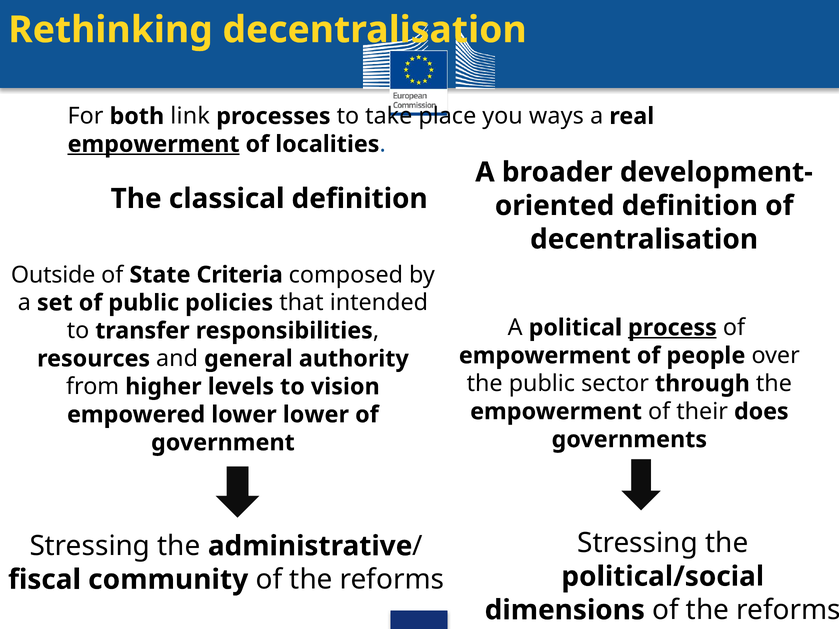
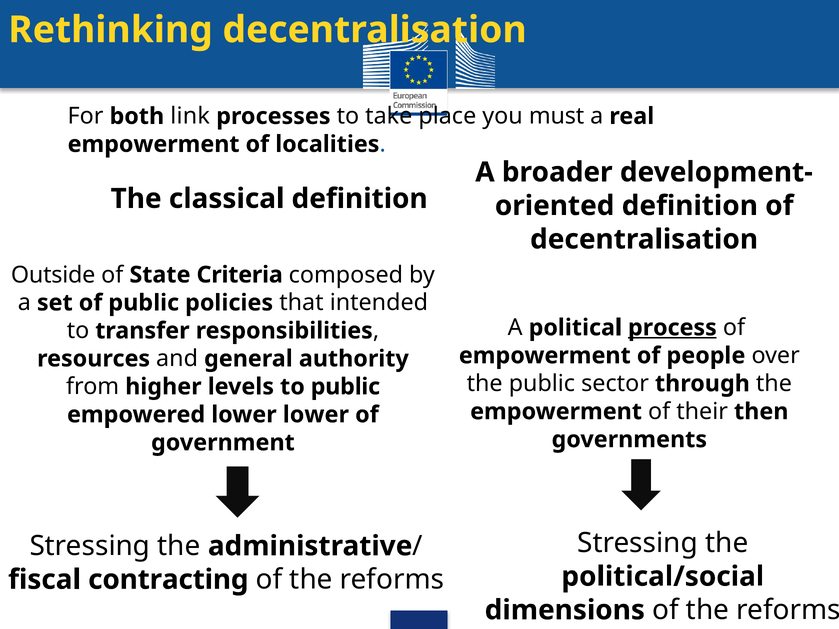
ways: ways -> must (557, 116)
empowerment underline: present -> none (154, 144)
to vision: vision -> public (345, 387)
does: does -> then (761, 412)
community: community -> contracting (168, 580)
